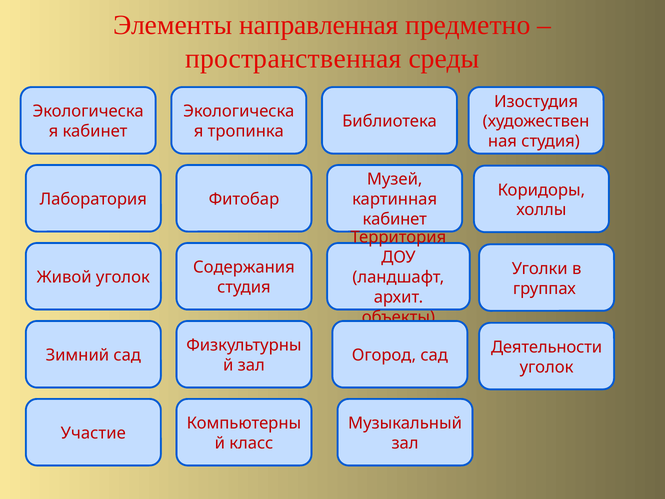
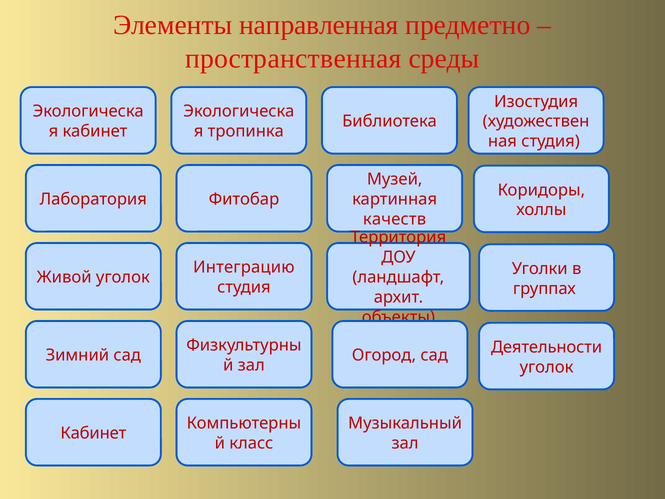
кабинет: кабинет -> качеств (395, 219)
Содержания: Содержания -> Интеграцию (244, 267)
Участие: Участие -> Кабинет (93, 433)
